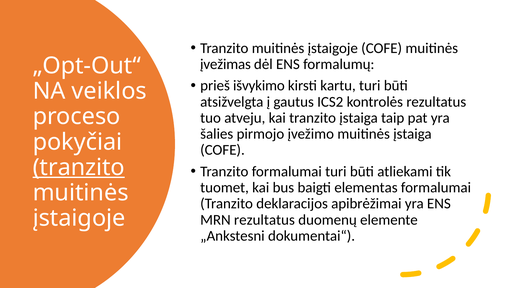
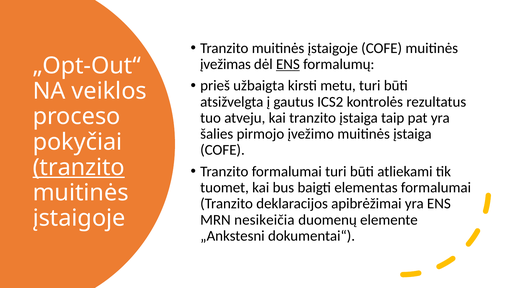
ENS underline: none -> present (288, 64)
išvykimo: išvykimo -> užbaigta (259, 86)
kartu: kartu -> metu (338, 86)
MRN rezultatus: rezultatus -> nesikeičia (264, 220)
